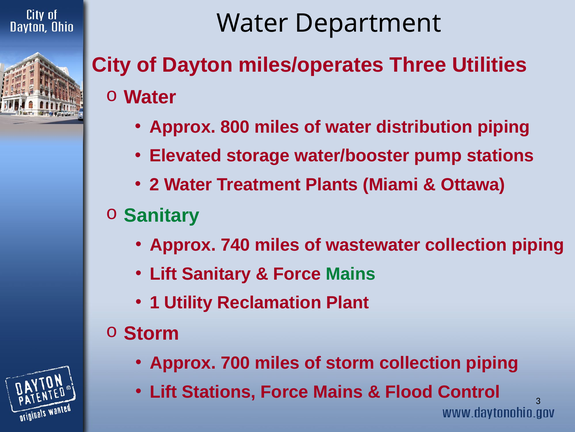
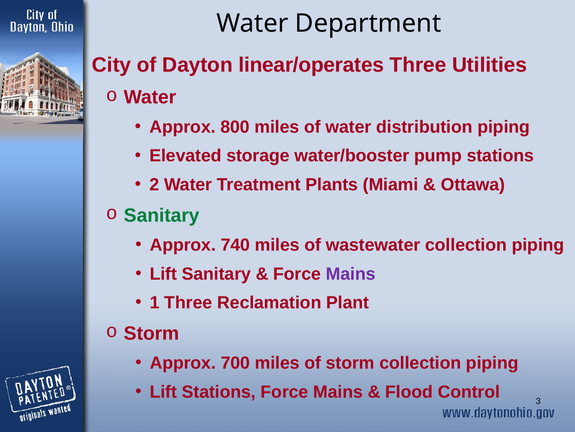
miles/operates: miles/operates -> linear/operates (311, 65)
Mains colour: green -> purple (351, 273)
1 Utility: Utility -> Three (188, 302)
